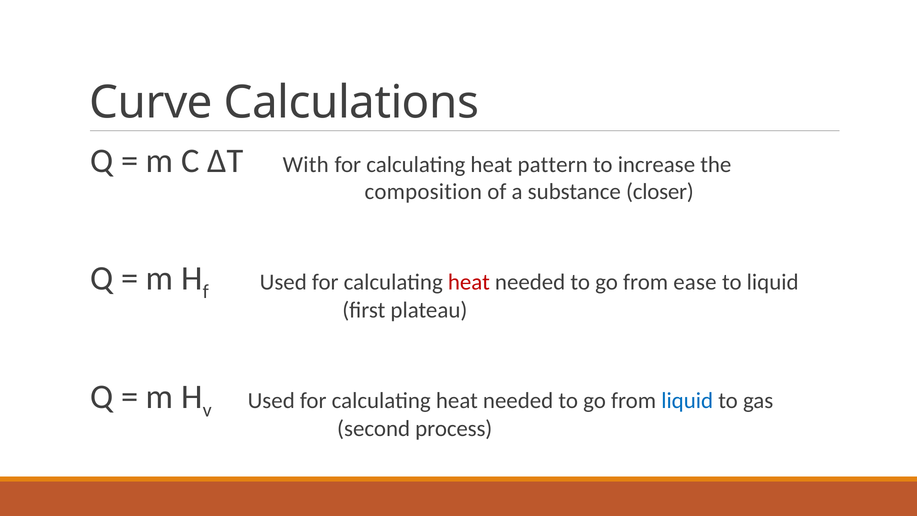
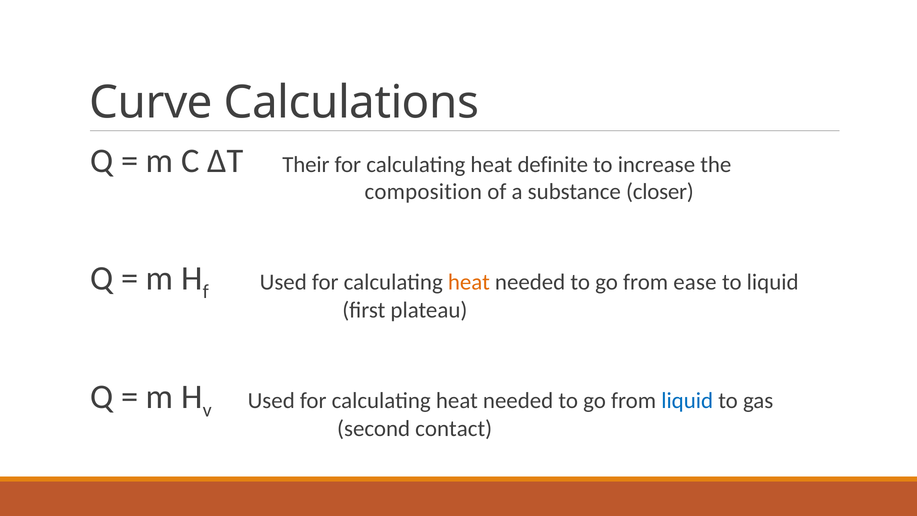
With: With -> Their (306, 164)
pattern: pattern -> definite (553, 164)
heat colour: red -> orange (469, 282)
process: process -> contact (454, 429)
